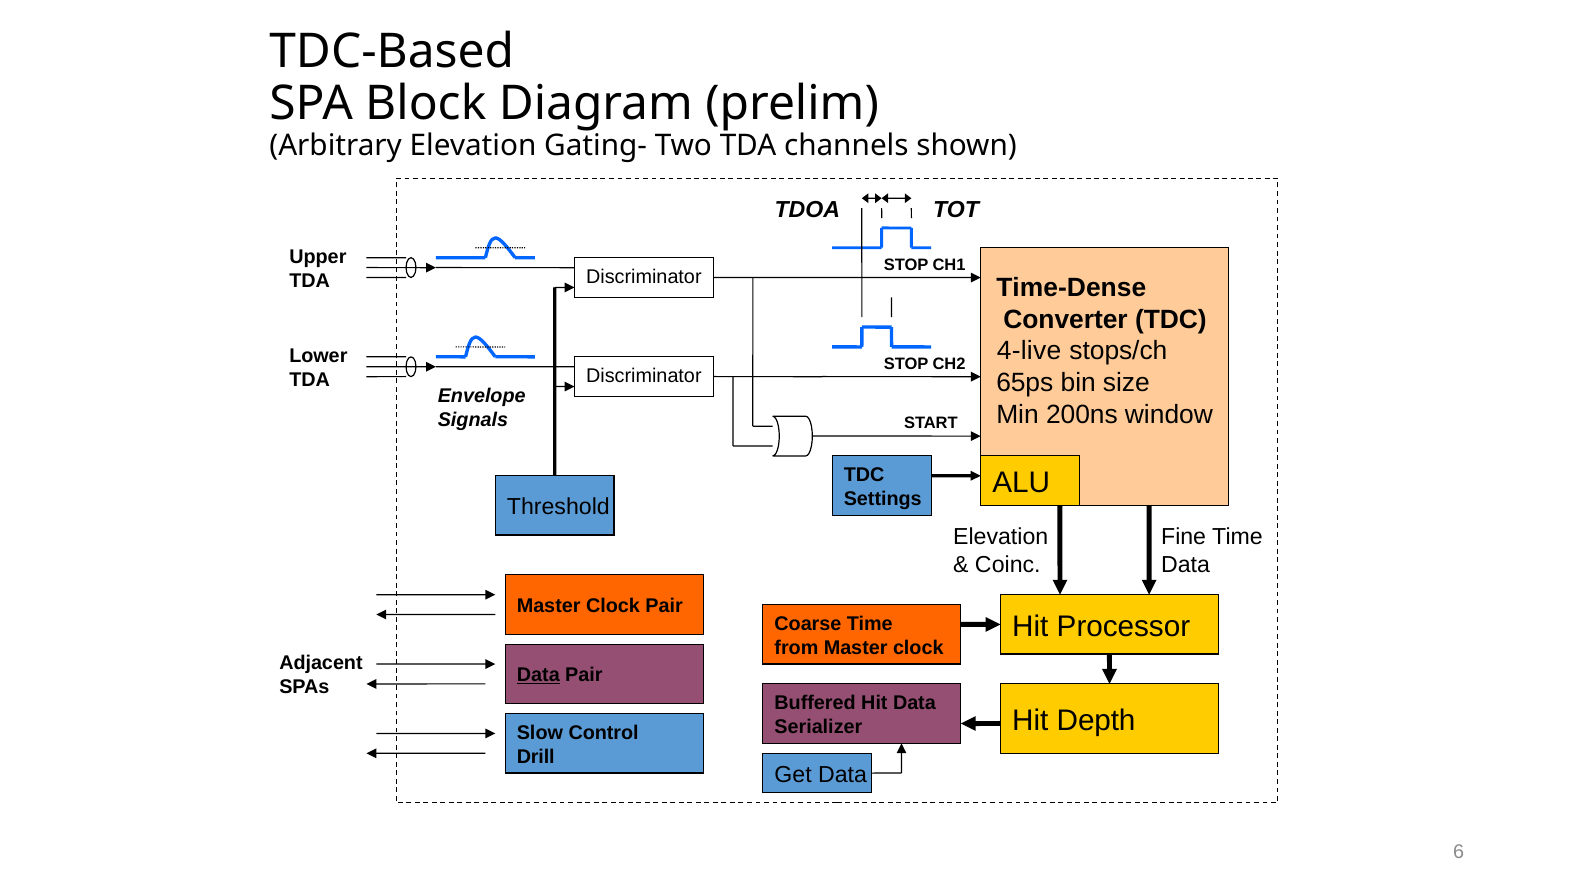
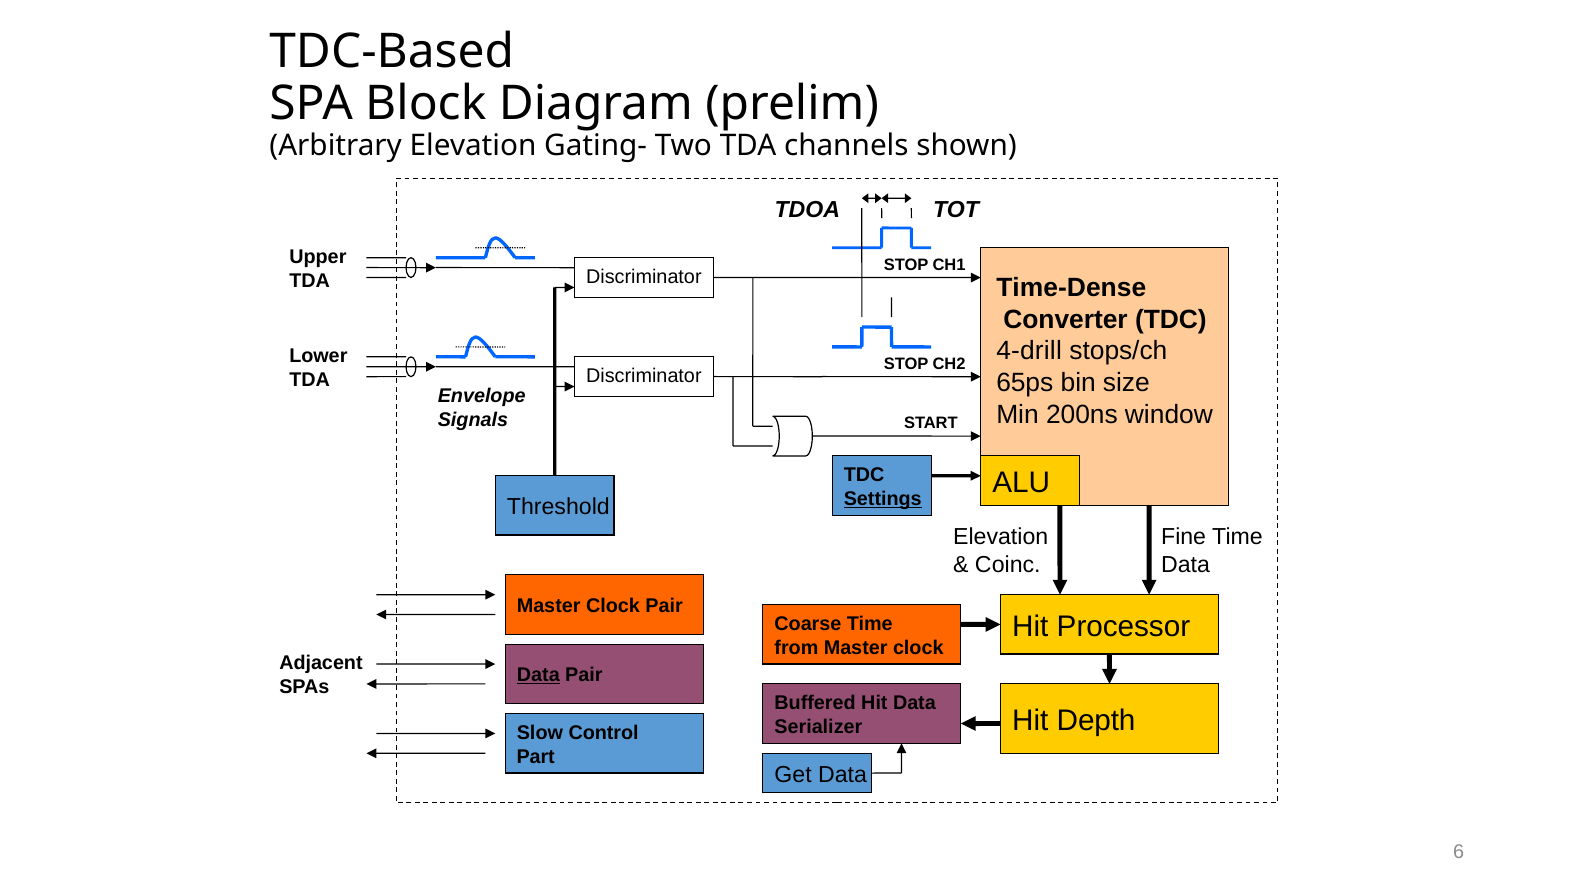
4-live: 4-live -> 4-drill (1029, 351)
Settings underline: none -> present (883, 499)
Drill: Drill -> Part (536, 756)
